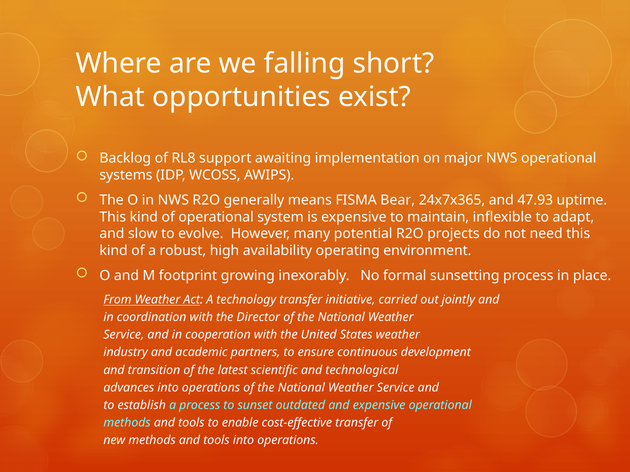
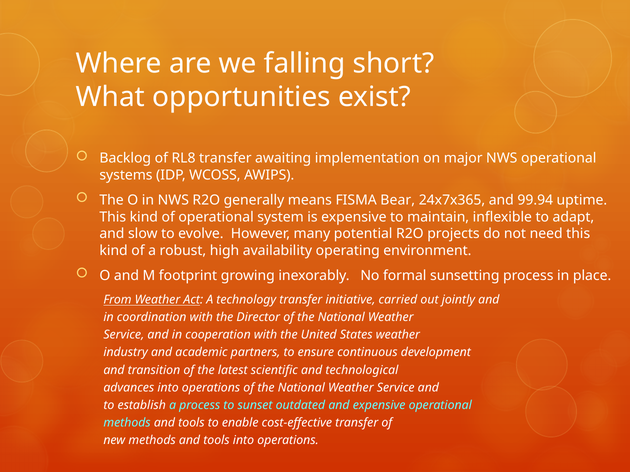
RL8 support: support -> transfer (225, 158)
47.93: 47.93 -> 99.94 (535, 200)
